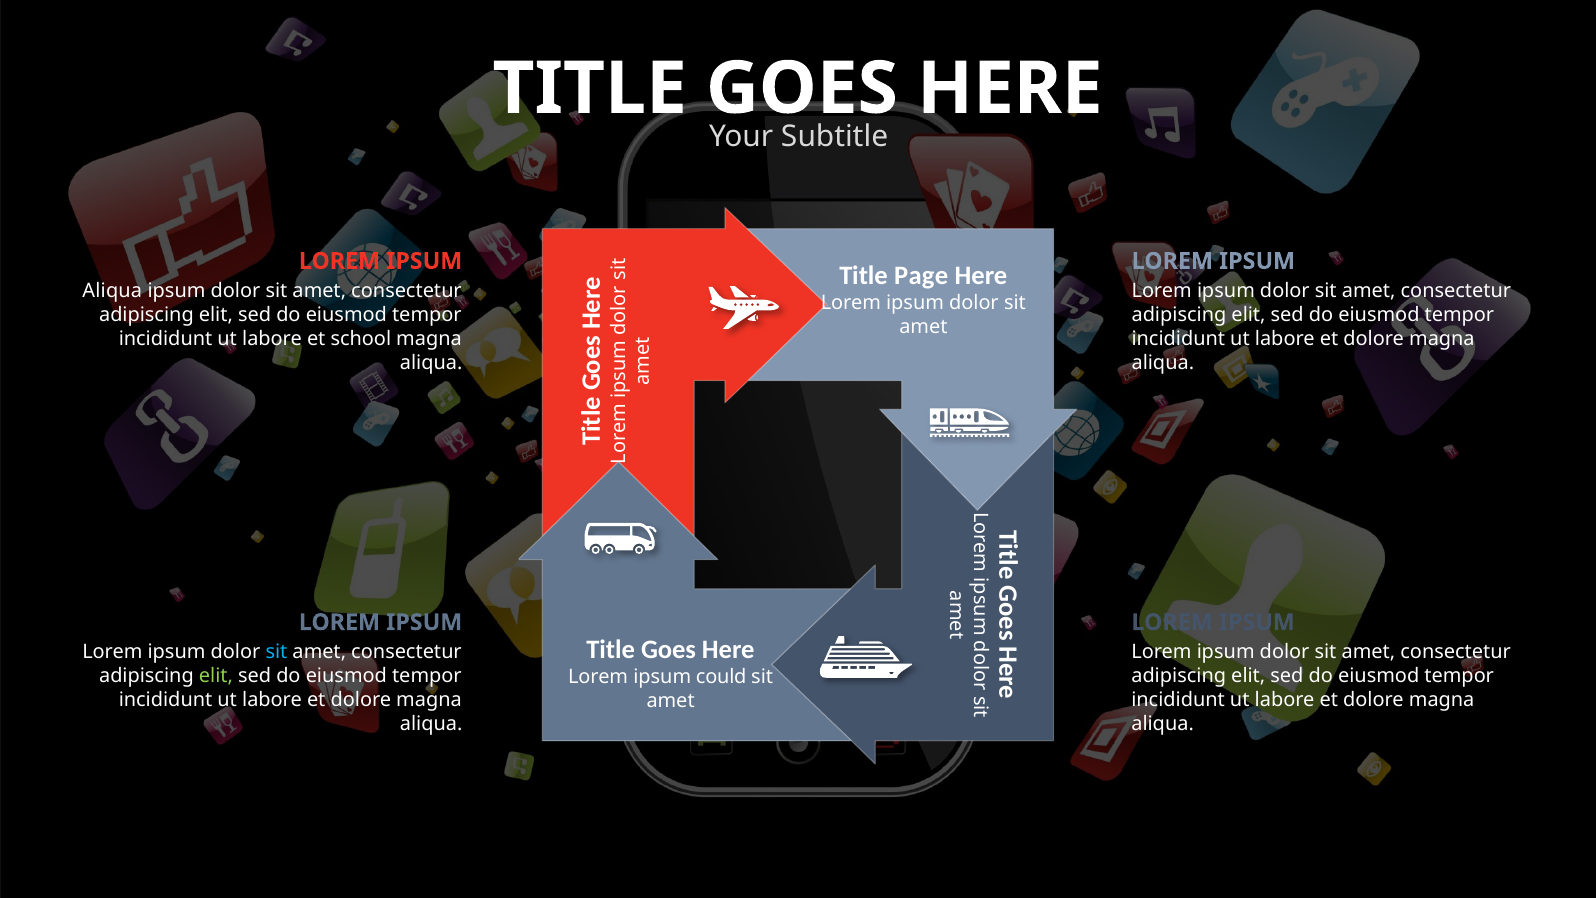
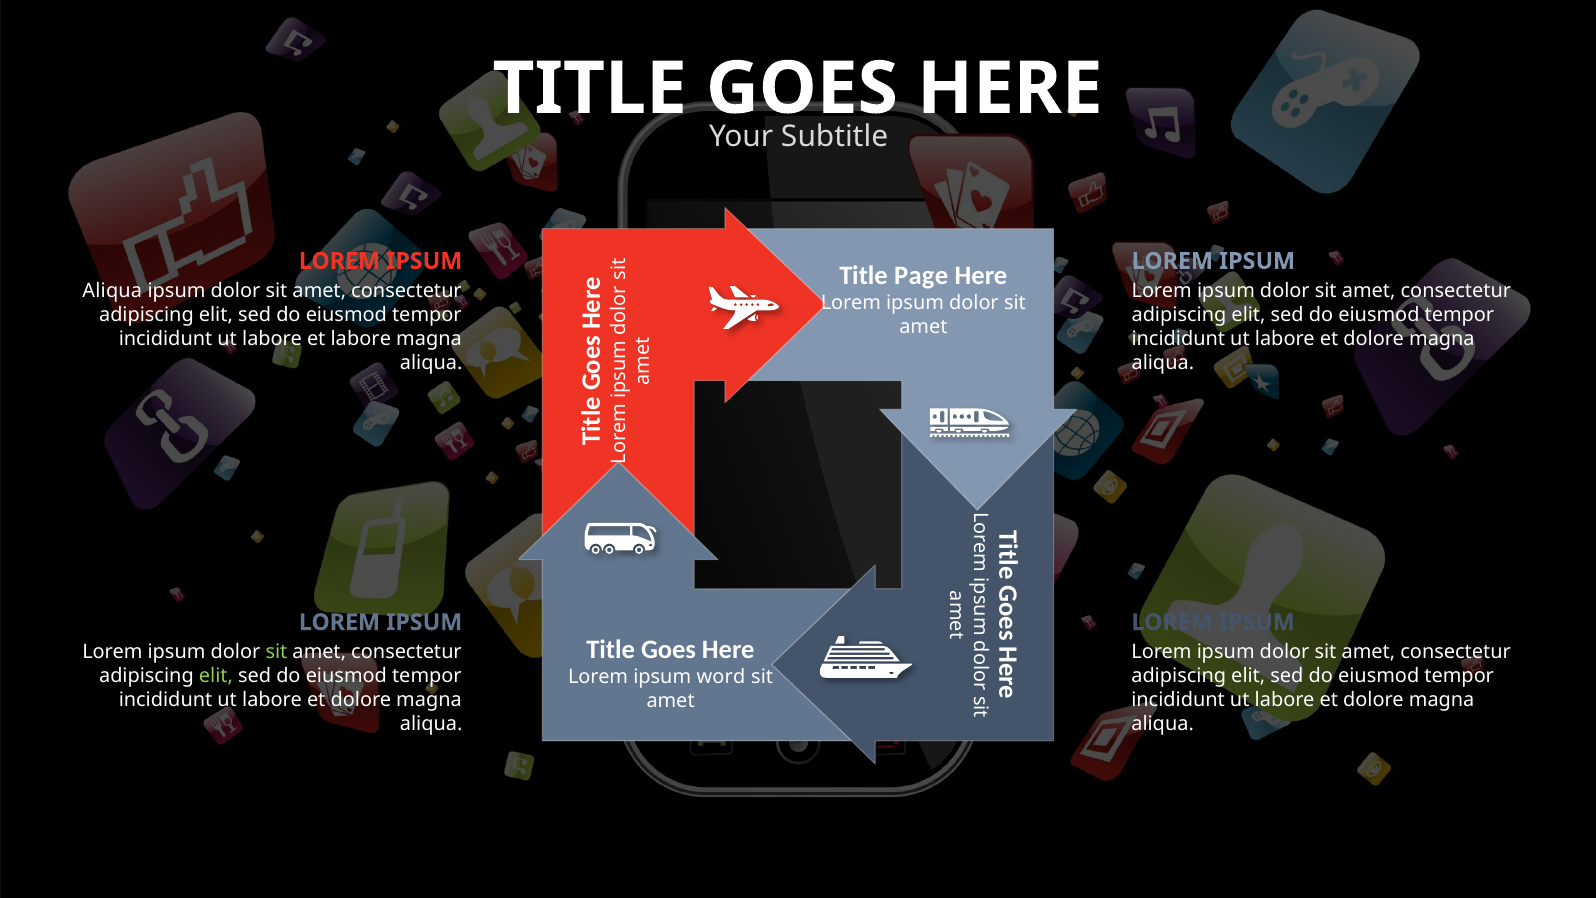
et school: school -> labore (361, 339)
sit colour: light blue -> light green (276, 652)
could: could -> word (721, 677)
